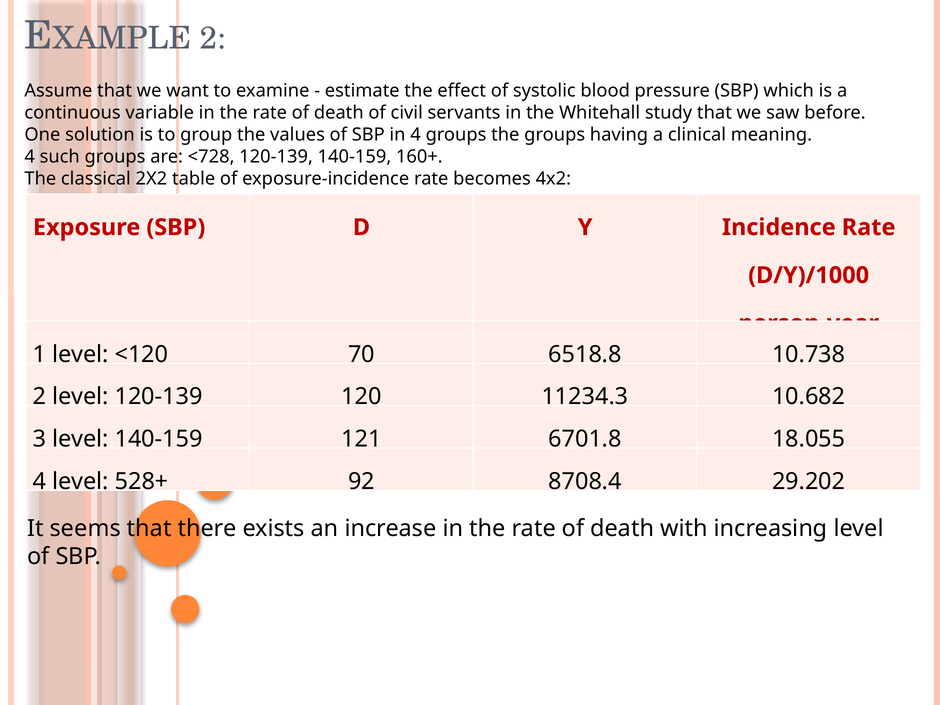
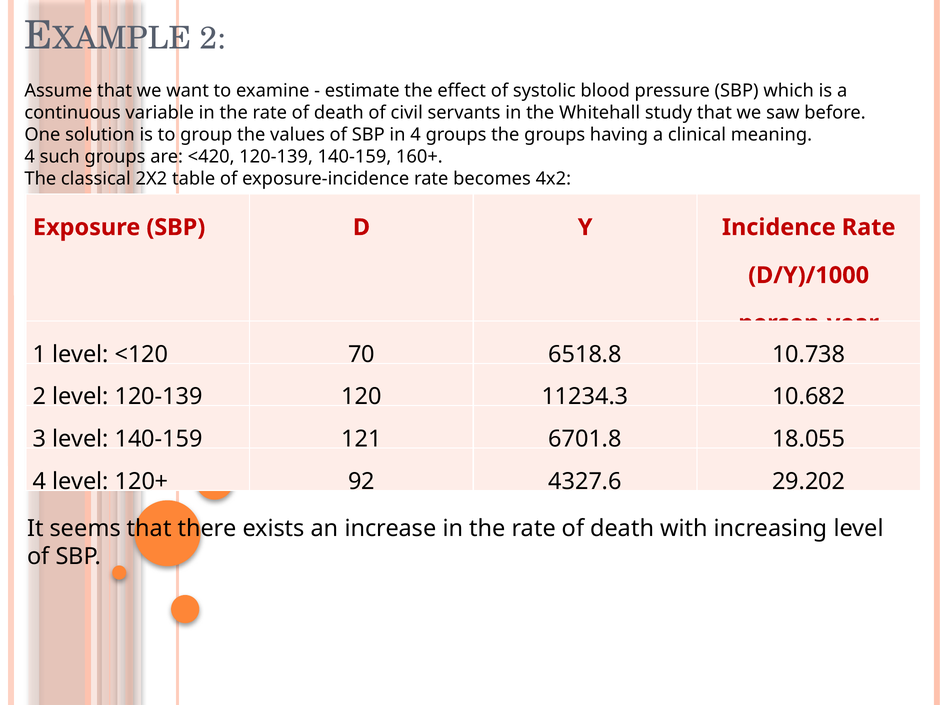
<728: <728 -> <420 (211, 157)
528+: 528+ -> 120+ (142, 481)
8708.4: 8708.4 -> 4327.6 (585, 481)
